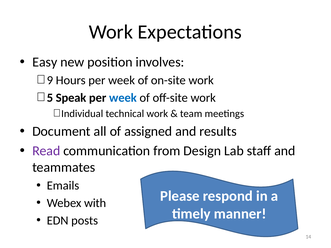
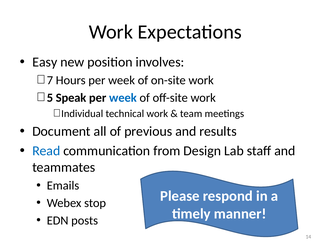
9: 9 -> 7 (50, 80)
assigned: assigned -> previous (148, 132)
Read colour: purple -> blue (46, 151)
with: with -> stop (95, 203)
